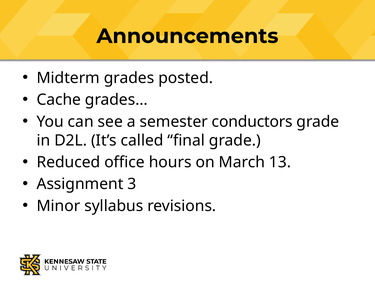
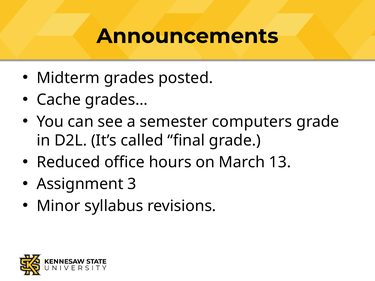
conductors: conductors -> computers (252, 122)
